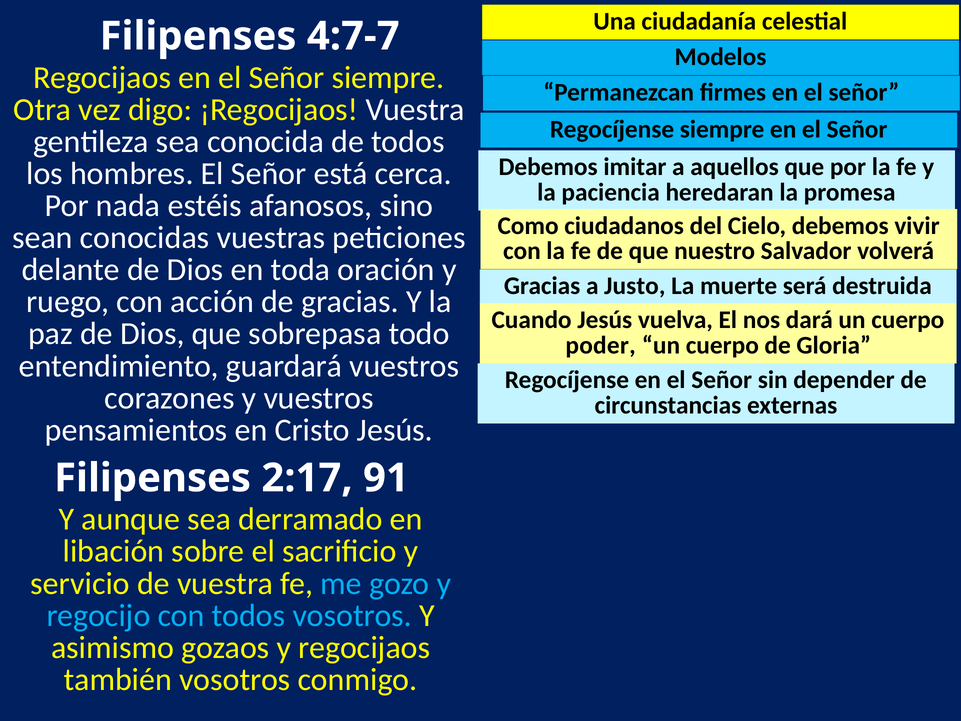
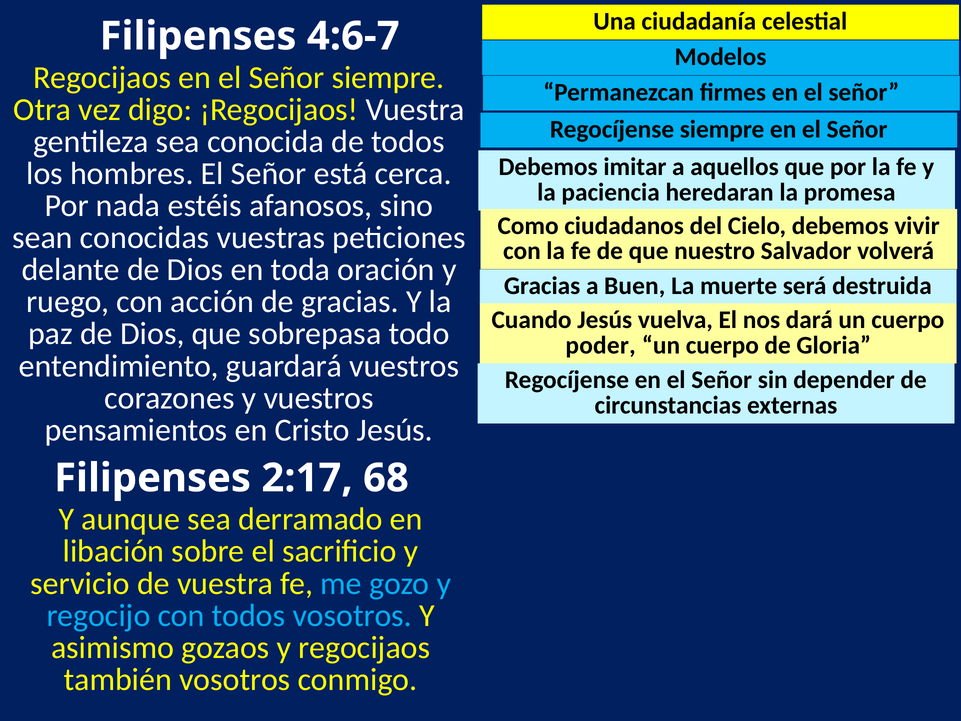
4:7-7: 4:7-7 -> 4:6-7 (353, 36)
Justo: Justo -> Buen (635, 286)
91: 91 -> 68 (386, 478)
